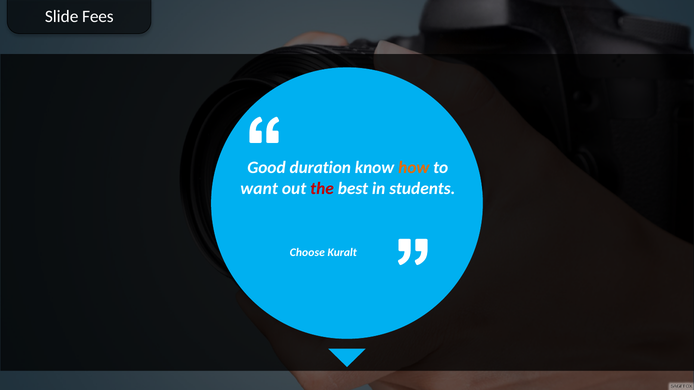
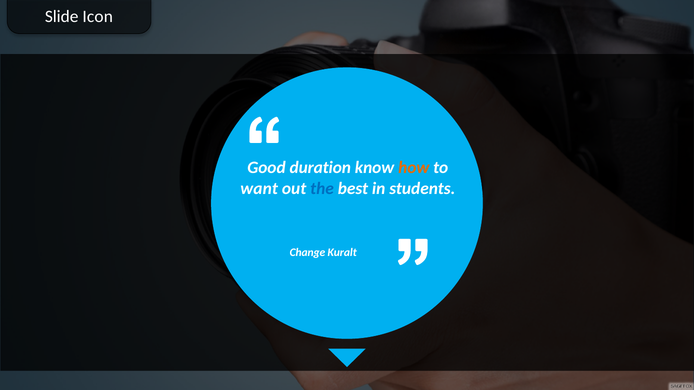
Fees: Fees -> Icon (98, 16)
the colour: red -> blue (322, 189)
Choose: Choose -> Change (307, 253)
